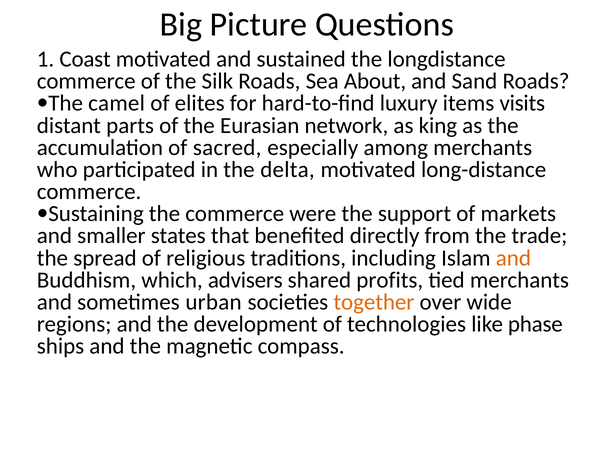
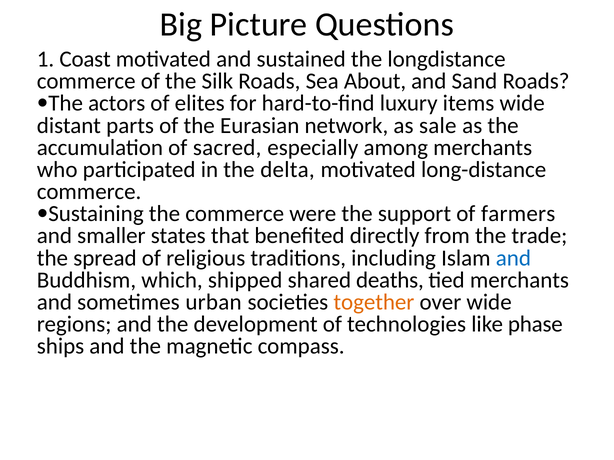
camel: camel -> actors (117, 103)
items visits: visits -> wide (522, 103)
king: king -> sale (438, 126)
markets: markets -> farmers (518, 214)
and colour: orange -> blue (513, 258)
advisers: advisers -> shipped (245, 280)
profits: profits -> deaths (390, 280)
